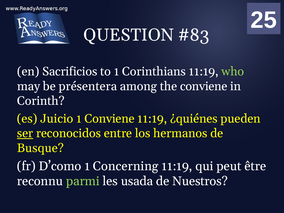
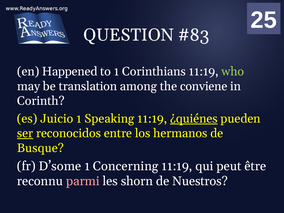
Sacrificios: Sacrificios -> Happened (70, 72)
présentera: présentera -> translation (88, 86)
1 Conviene: Conviene -> Speaking (109, 119)
¿quiénes underline: none -> present (194, 119)
D’como: D’como -> D’some (60, 166)
parmi colour: light green -> pink (83, 181)
usada: usada -> shorn (137, 181)
